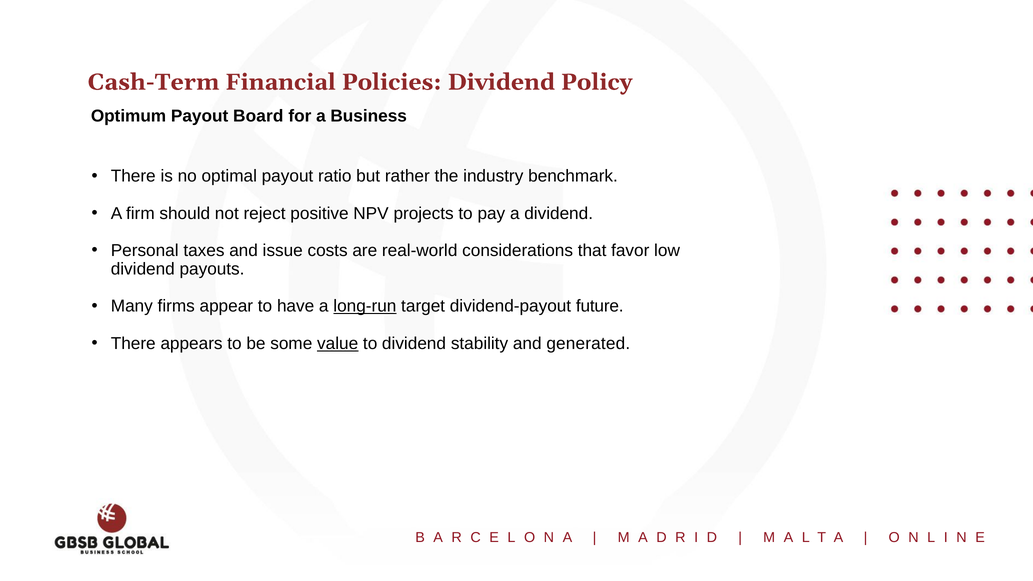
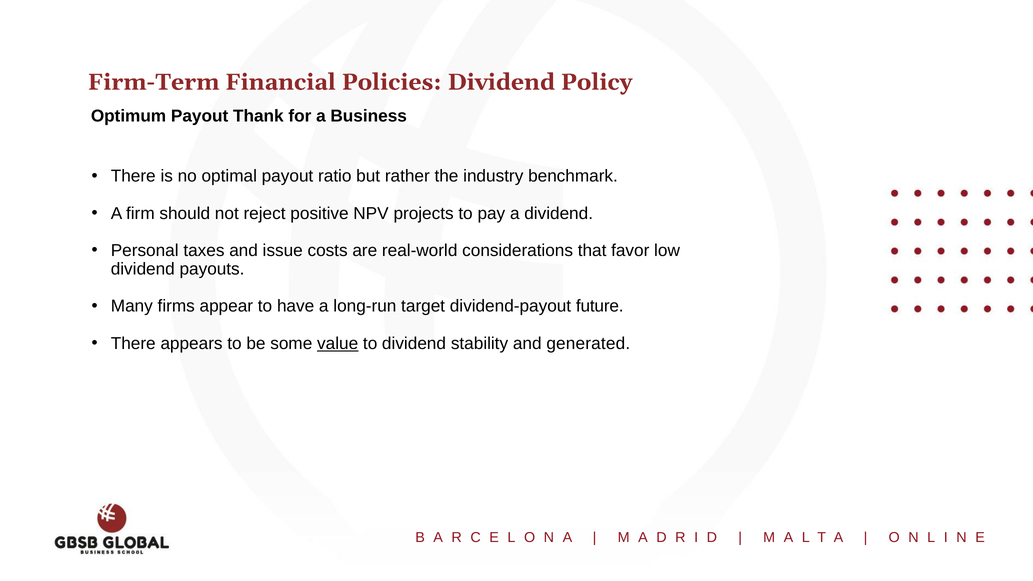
Cash-Term: Cash-Term -> Firm-Term (154, 82)
Board: Board -> Thank (258, 116)
long-run underline: present -> none (365, 306)
